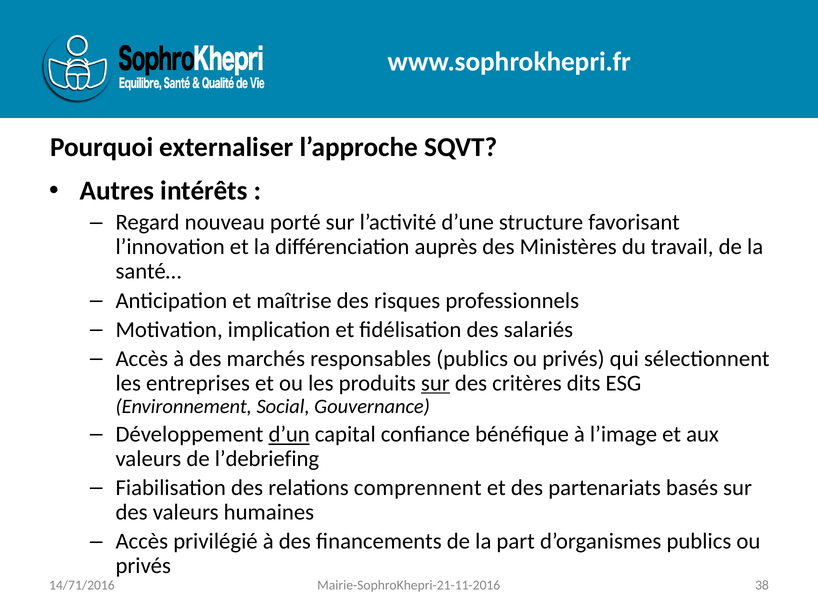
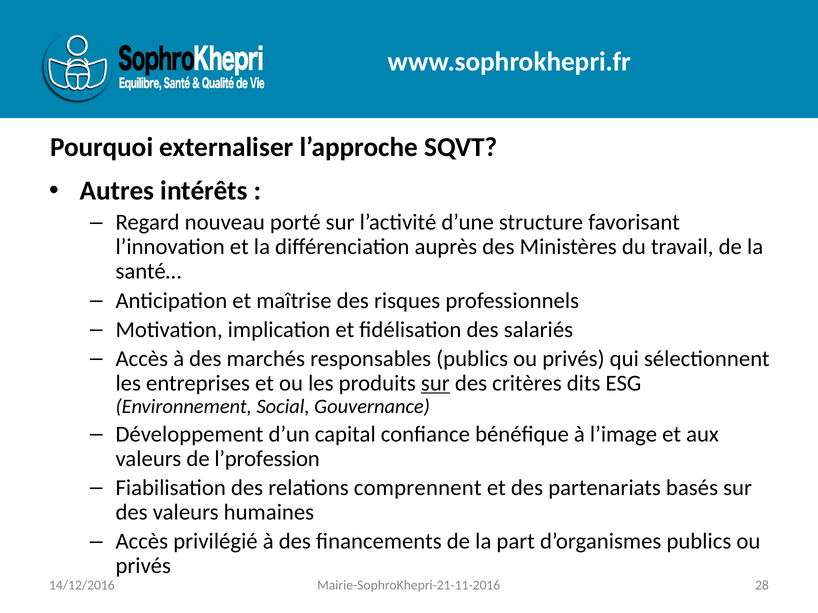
d’un underline: present -> none (289, 435)
l’debriefing: l’debriefing -> l’profession (267, 459)
14/71/2016: 14/71/2016 -> 14/12/2016 (82, 586)
38: 38 -> 28 (762, 586)
